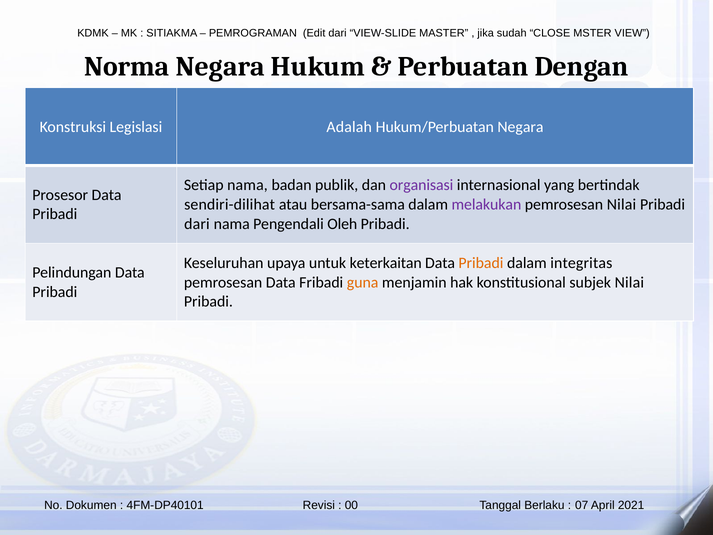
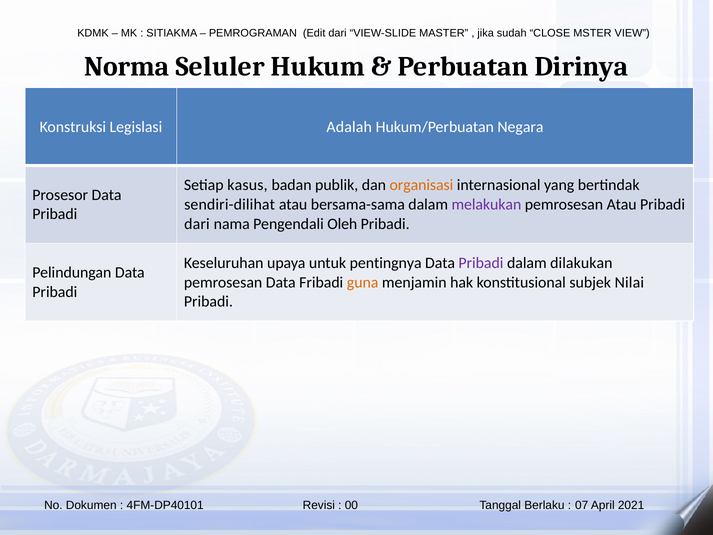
Norma Negara: Negara -> Seluler (220, 67)
Dengan: Dengan -> Dirinya (582, 67)
Setiap nama: nama -> kasus (247, 185)
organisasi colour: purple -> orange (421, 185)
pemrosesan Nilai: Nilai -> Atau (622, 204)
keterkaitan: keterkaitan -> pentingnya (386, 263)
Pribadi colour: orange -> purple (481, 263)
integritas: integritas -> dilakukan (581, 263)
